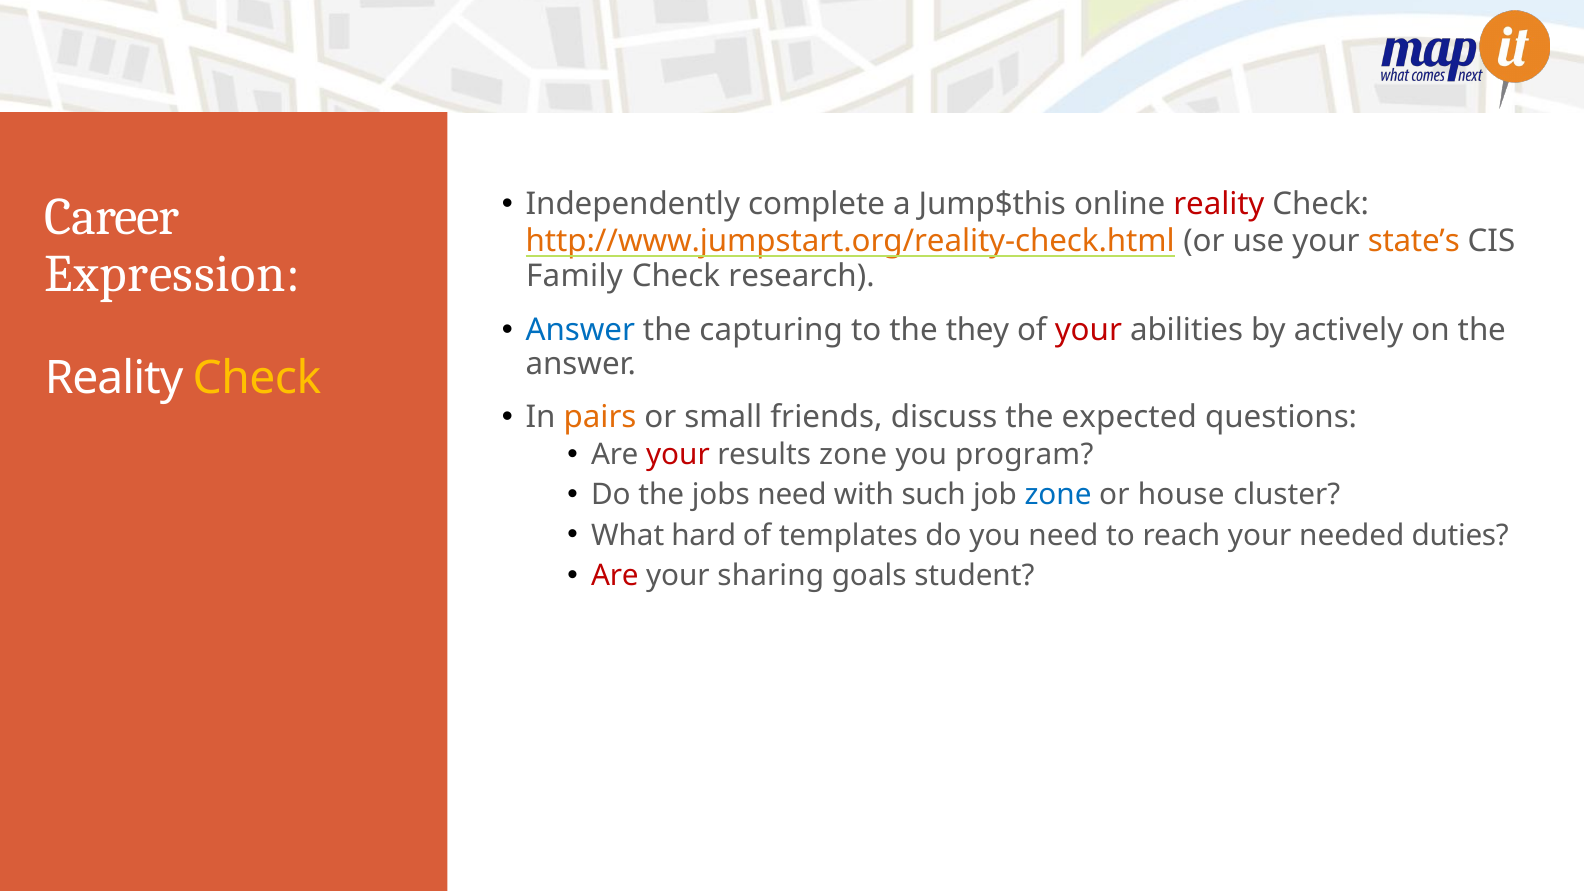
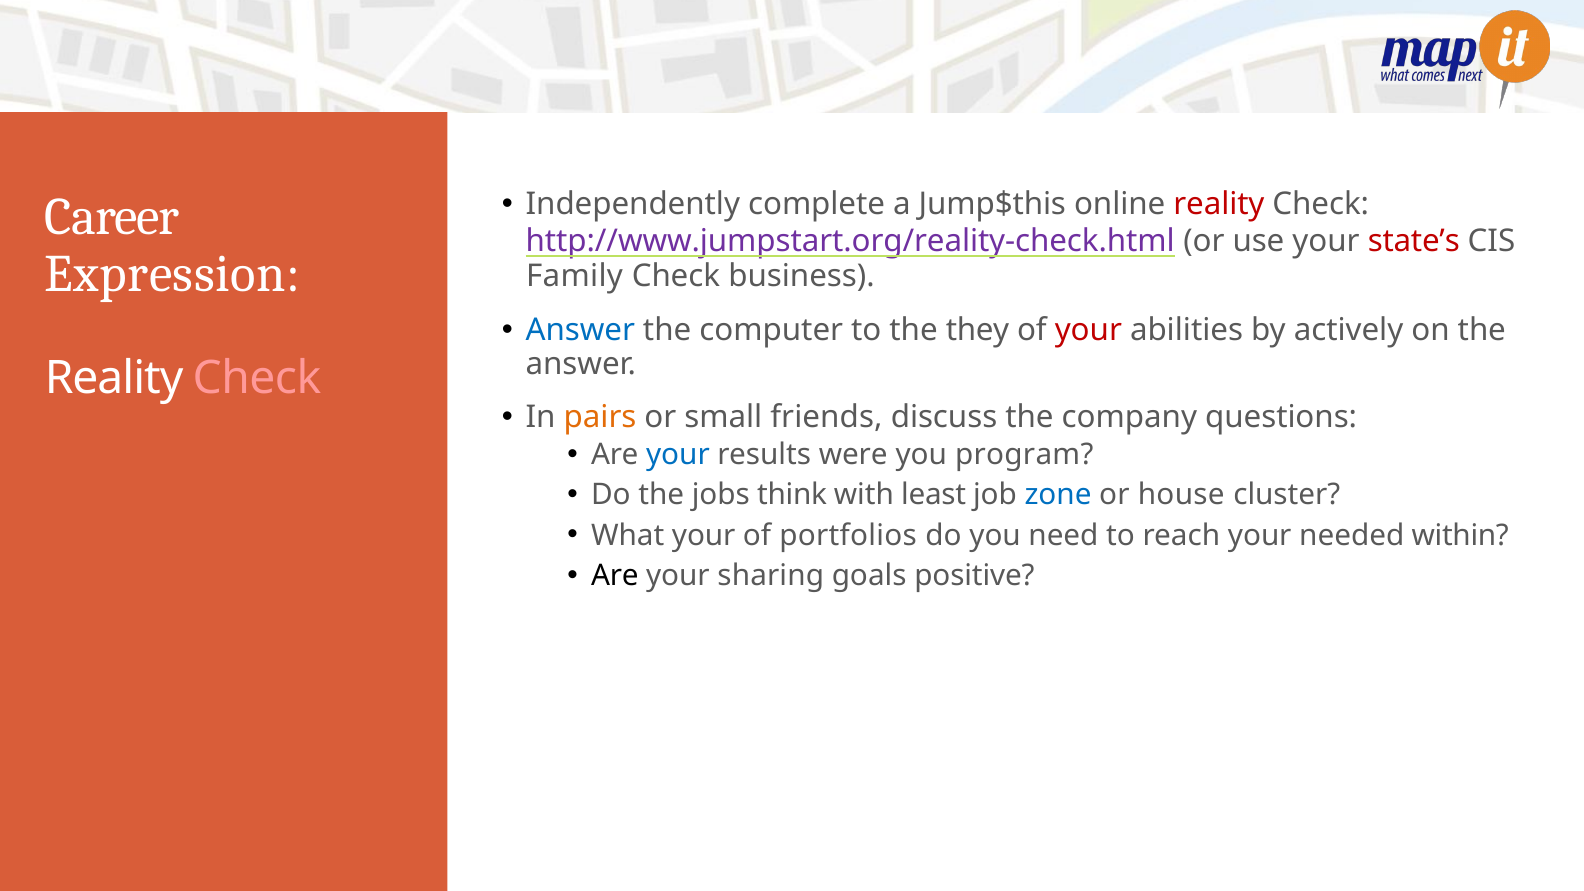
http://www.jumpstart.org/reality-check.html colour: orange -> purple (850, 242)
state’s colour: orange -> red (1414, 242)
research: research -> business (802, 276)
capturing: capturing -> computer (771, 330)
Check colour: yellow -> pink (257, 378)
expected: expected -> company (1129, 417)
your colour: red -> blue (678, 455)
results zone: zone -> were (853, 455)
jobs need: need -> think (792, 495)
such: such -> least (934, 495)
What hard: hard -> your (704, 535)
templates: templates -> portfolios (848, 535)
duties: duties -> within (1460, 535)
Are colour: red -> black (615, 576)
student: student -> positive (974, 576)
